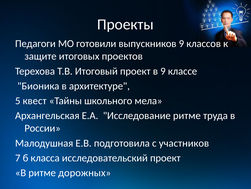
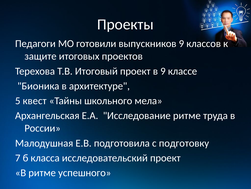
участников: участников -> подготовку (184, 143)
дорожных: дорожных -> успешного (85, 172)
